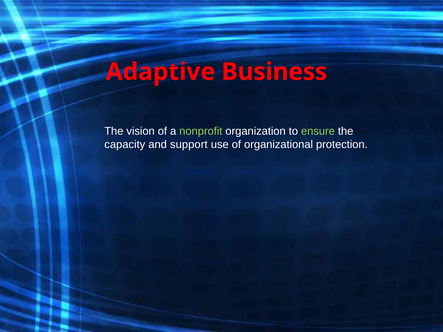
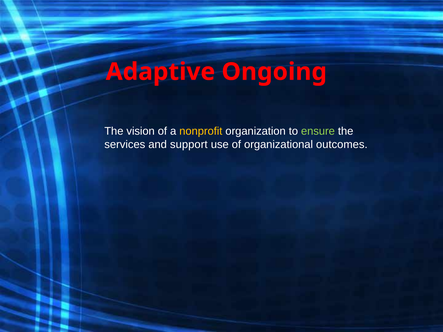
Business: Business -> Ongoing (274, 72)
nonprofit colour: light green -> yellow (201, 131)
capacity: capacity -> services (125, 145)
protection: protection -> outcomes (342, 145)
